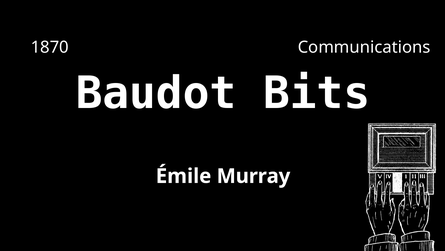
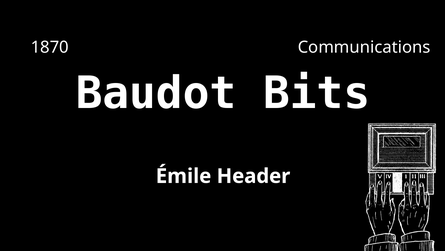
Murray: Murray -> Header (253, 176)
